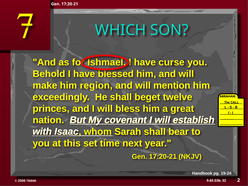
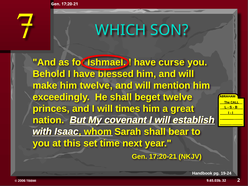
him region: region -> twelve (96, 85)
bless: bless -> times (128, 109)
